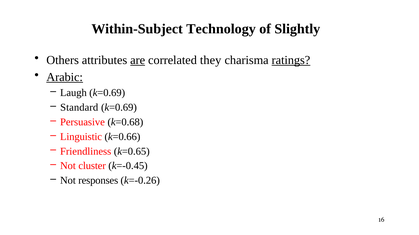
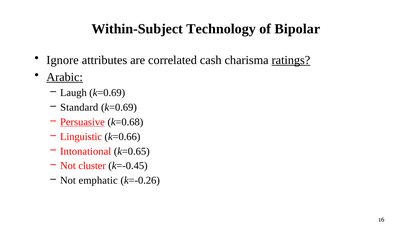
Slightly: Slightly -> Bipolar (297, 29)
Others: Others -> Ignore (63, 60)
are underline: present -> none (138, 60)
they: they -> cash (211, 60)
Persuasive underline: none -> present (82, 122)
Friendliness: Friendliness -> Intonational (86, 152)
responses: responses -> emphatic (98, 181)
